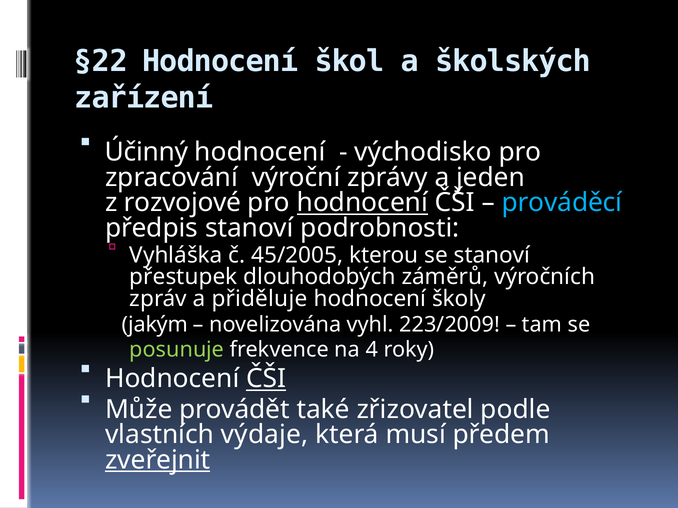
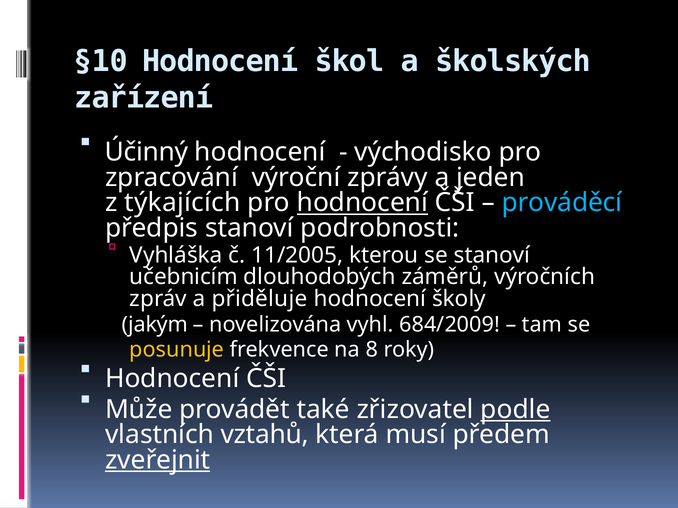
§22: §22 -> §10 (101, 62)
rozvojové: rozvojové -> týkajících (182, 203)
45/2005: 45/2005 -> 11/2005 (297, 255)
přestupek: přestupek -> učebnicím (184, 277)
223/2009: 223/2009 -> 684/2009 (450, 325)
posunuje colour: light green -> yellow (177, 350)
4: 4 -> 8 (372, 350)
ČŠI underline: present -> none (266, 379)
podle underline: none -> present (515, 410)
výdaje: výdaje -> vztahů (265, 435)
